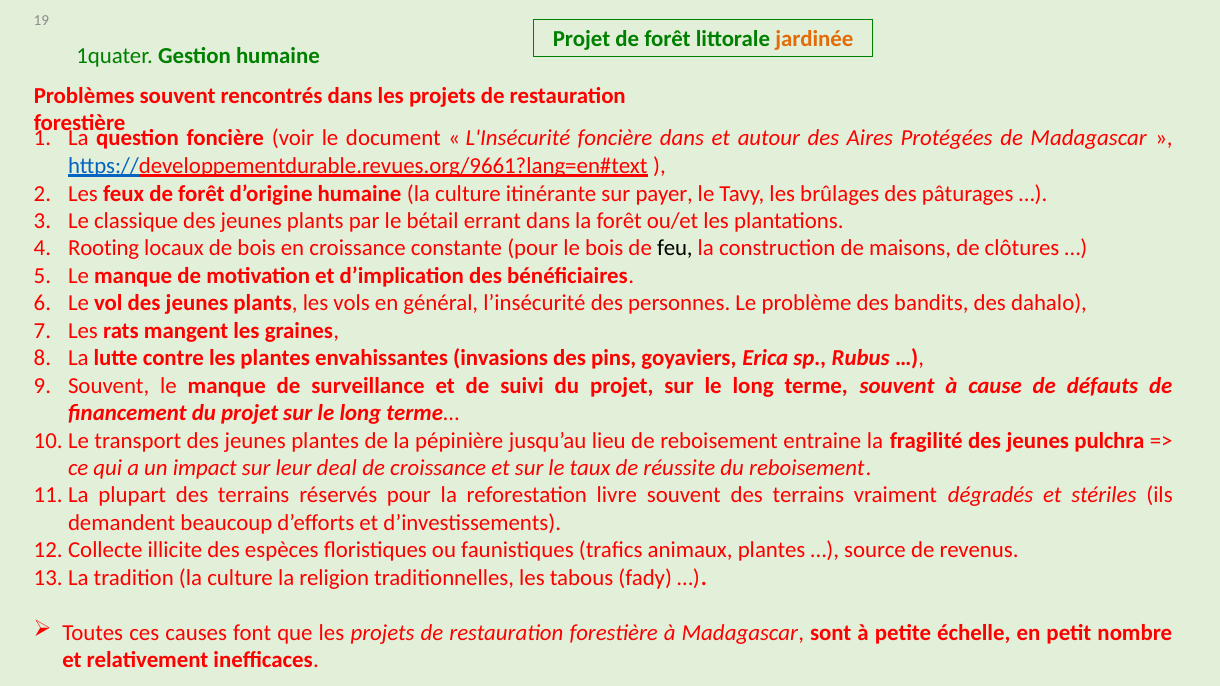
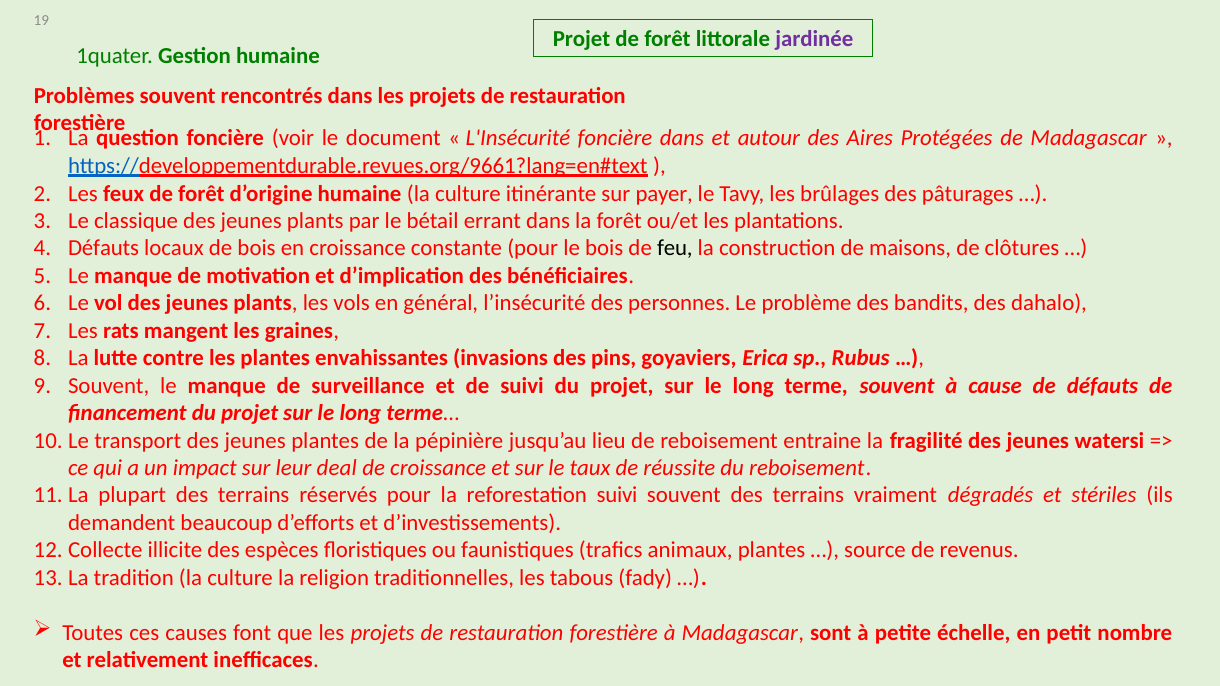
jardinée colour: orange -> purple (814, 39)
Rooting: Rooting -> Défauts (104, 249)
pulchra: pulchra -> watersi (1109, 441)
reforestation livre: livre -> suivi (617, 496)
